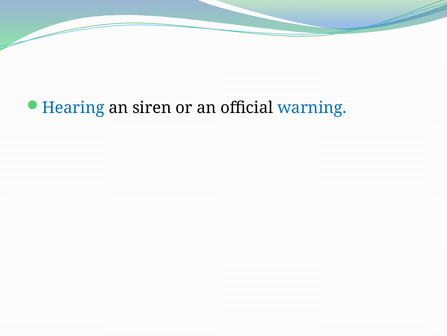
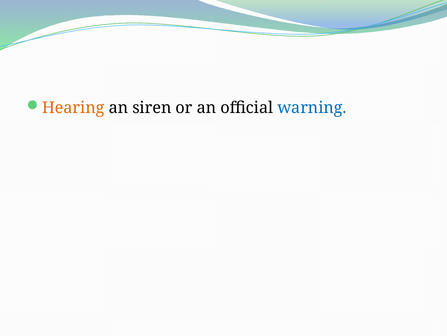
Hearing colour: blue -> orange (73, 108)
